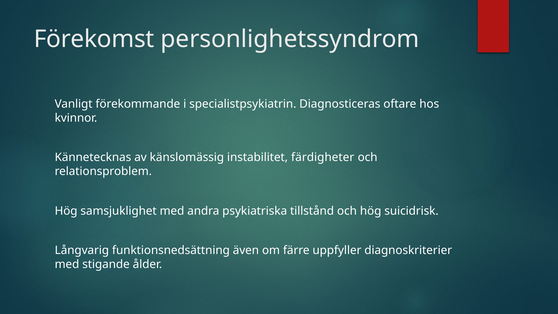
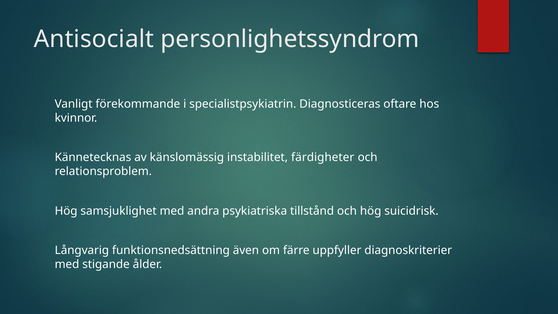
Förekomst: Förekomst -> Antisocialt (94, 39)
